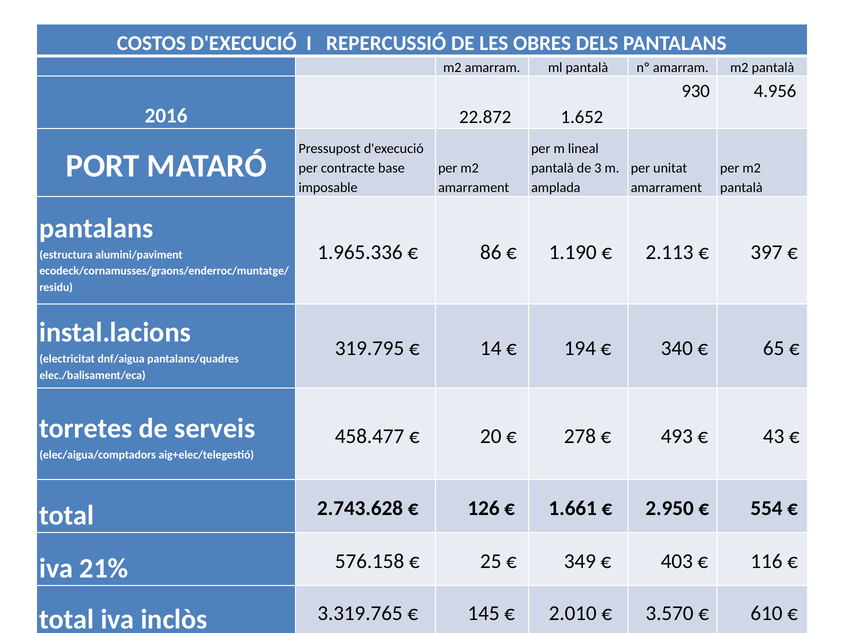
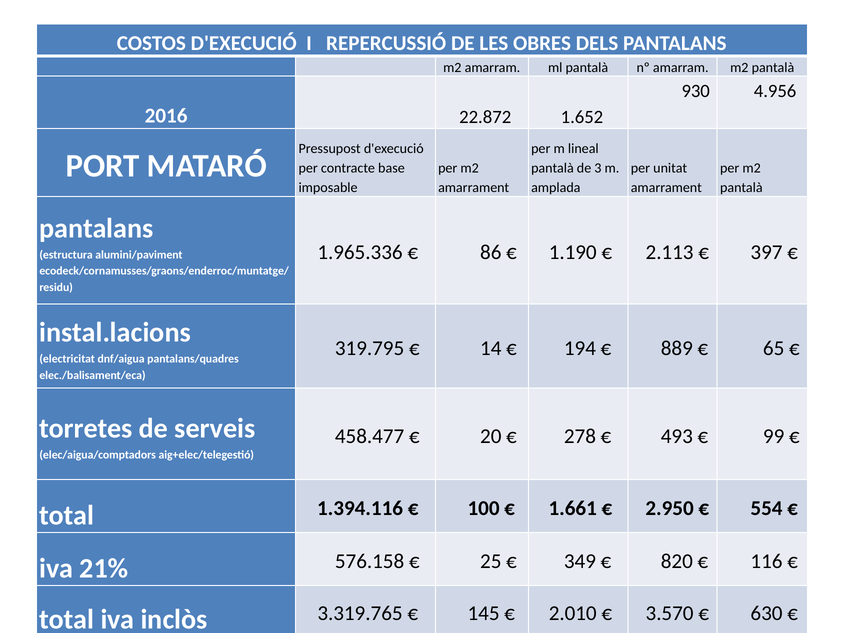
340: 340 -> 889 (677, 348)
43: 43 -> 99 (774, 436)
2.743.628: 2.743.628 -> 1.394.116 (360, 508)
126: 126 -> 100 (484, 508)
403: 403 -> 820 (677, 561)
610: 610 -> 630 (766, 613)
